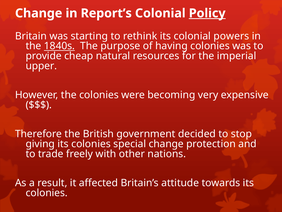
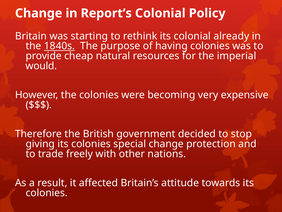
Policy underline: present -> none (207, 13)
powers: powers -> already (231, 36)
upper: upper -> would (41, 66)
